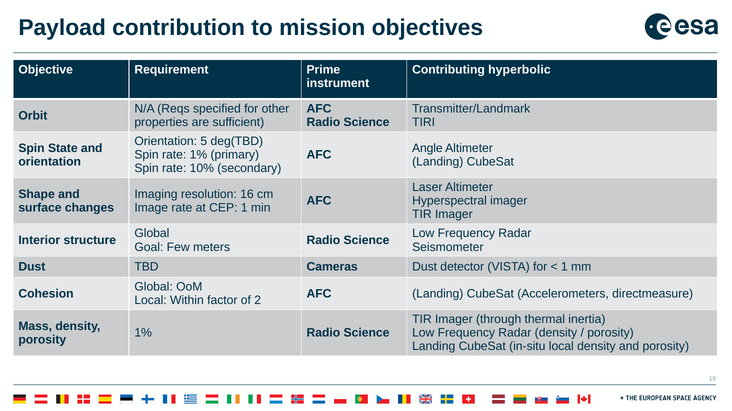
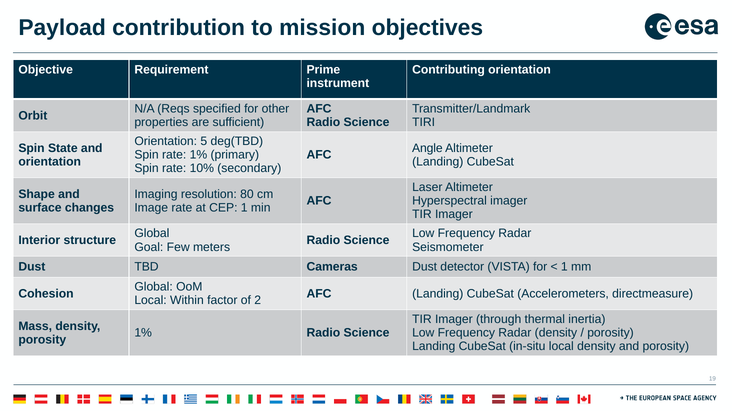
Contributing hyperbolic: hyperbolic -> orientation (520, 69)
16: 16 -> 80 (247, 194)
